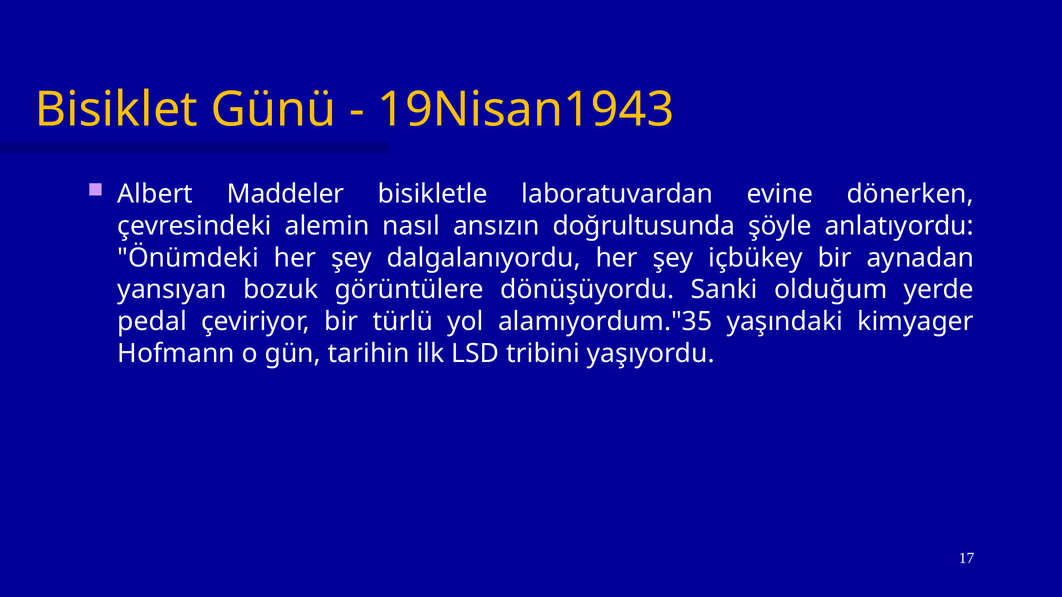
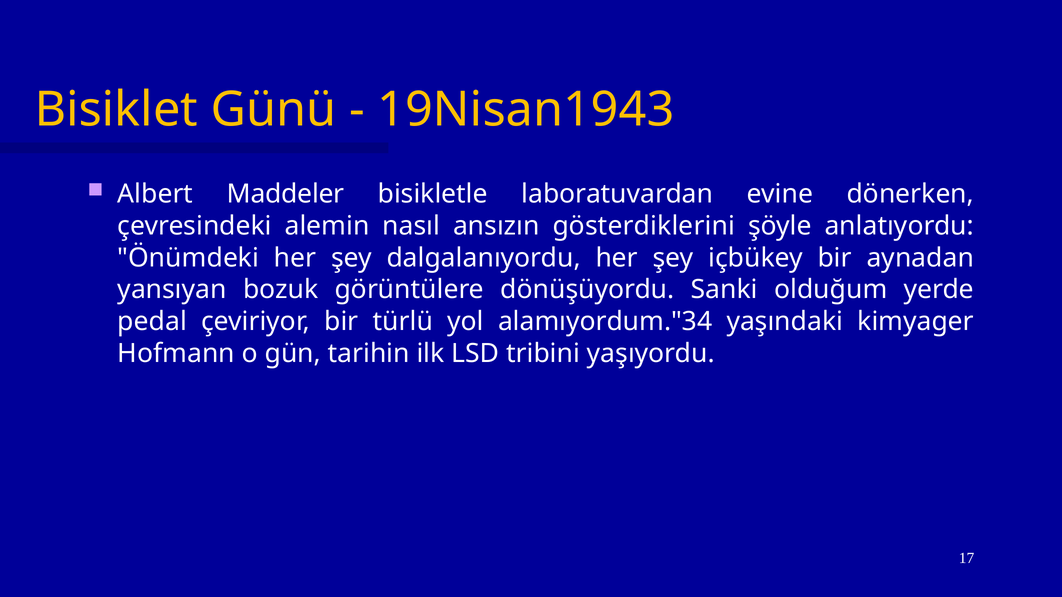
doğrultusunda: doğrultusunda -> gösterdiklerini (644, 226)
alamıyordum."35: alamıyordum."35 -> alamıyordum."34 (605, 322)
